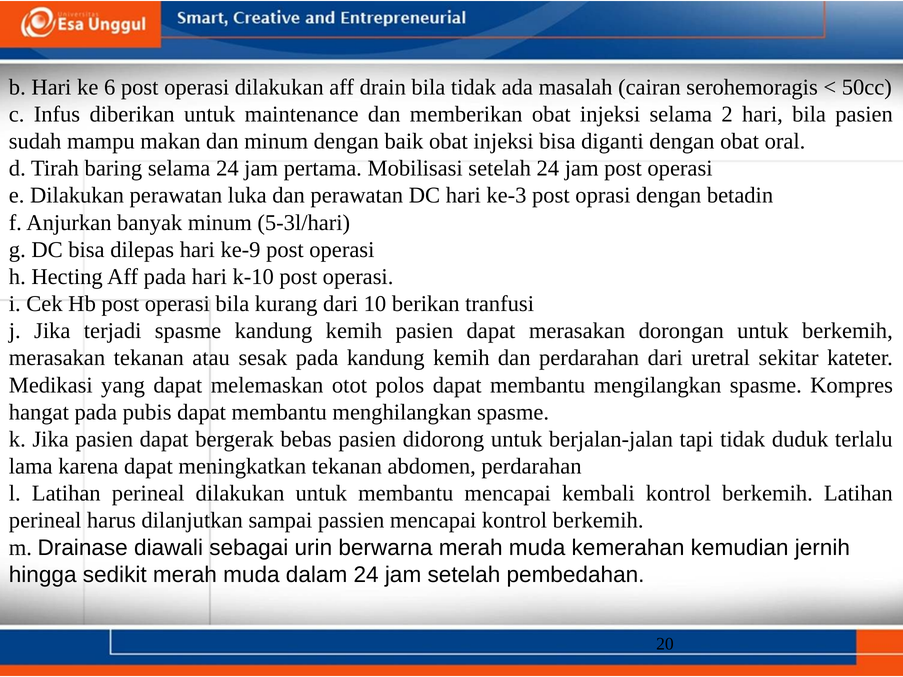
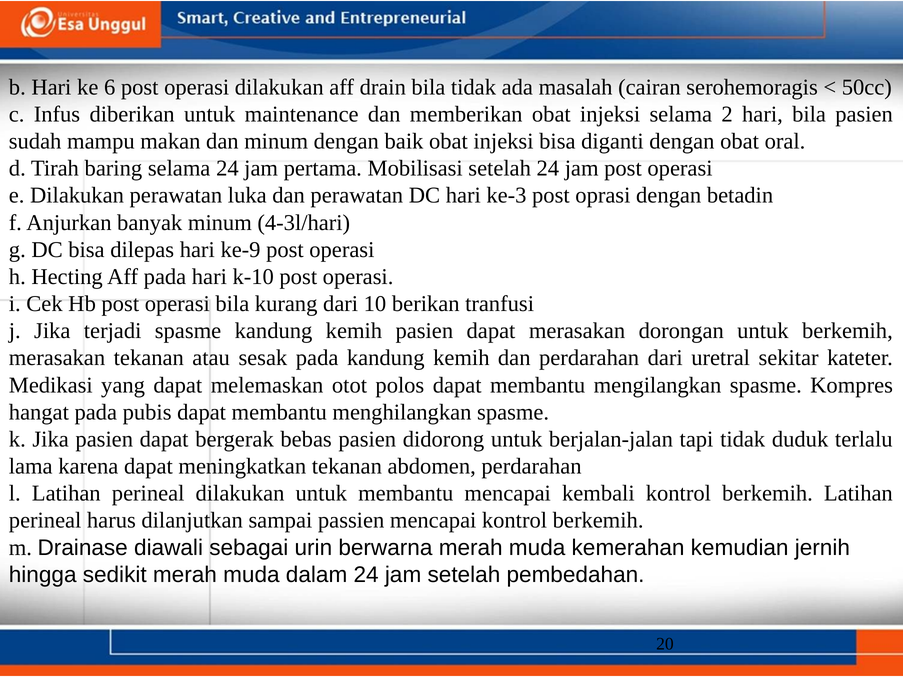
5-3l/hari: 5-3l/hari -> 4-3l/hari (304, 223)
